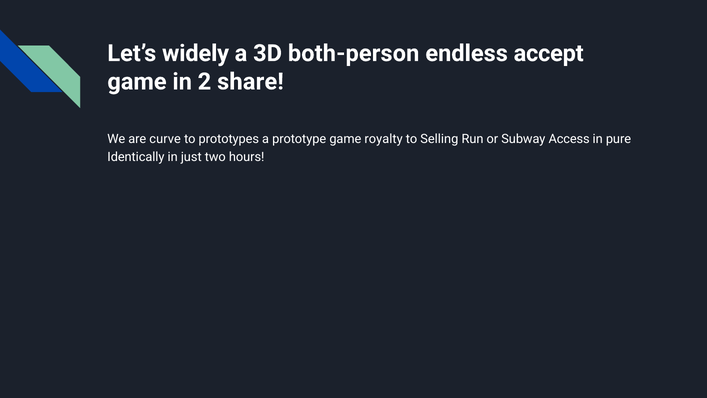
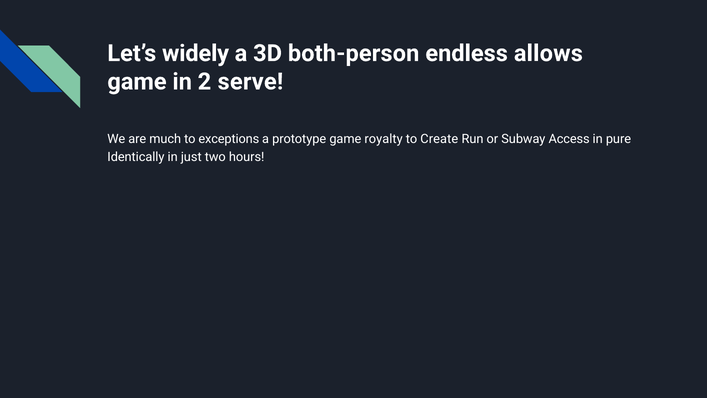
accept: accept -> allows (548, 53)
share: share -> serve (250, 82)
curve: curve -> much (165, 139)
prototypes: prototypes -> exceptions (229, 139)
Selling: Selling -> Create (439, 139)
